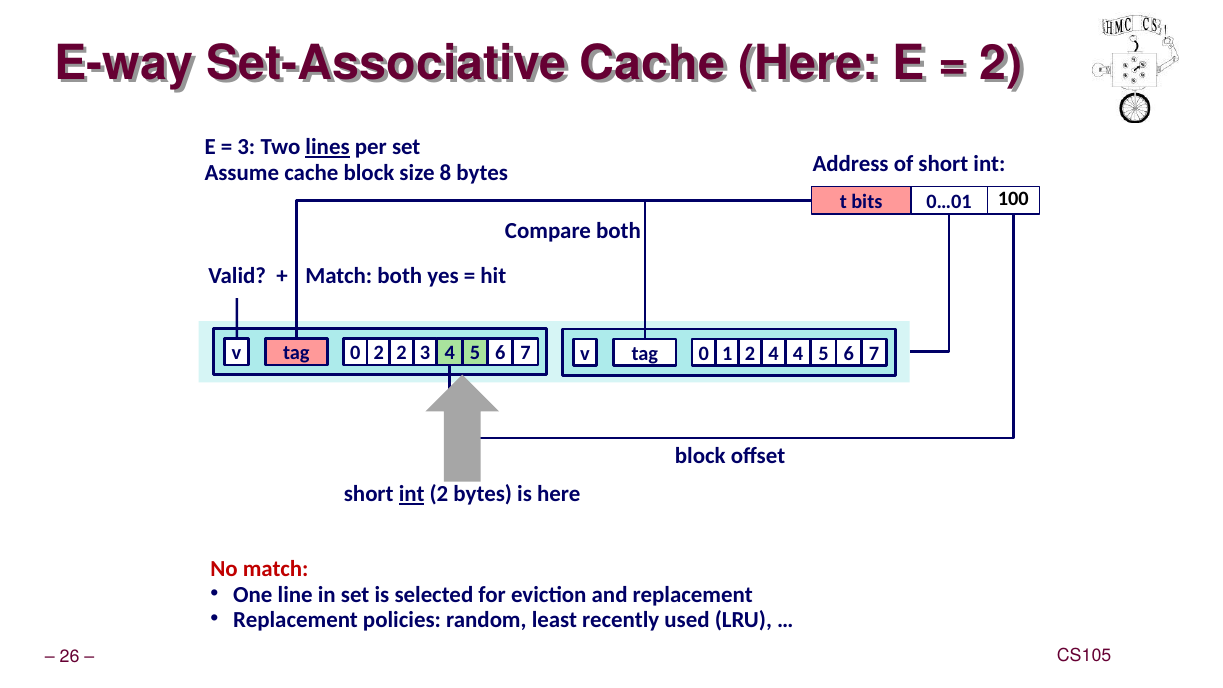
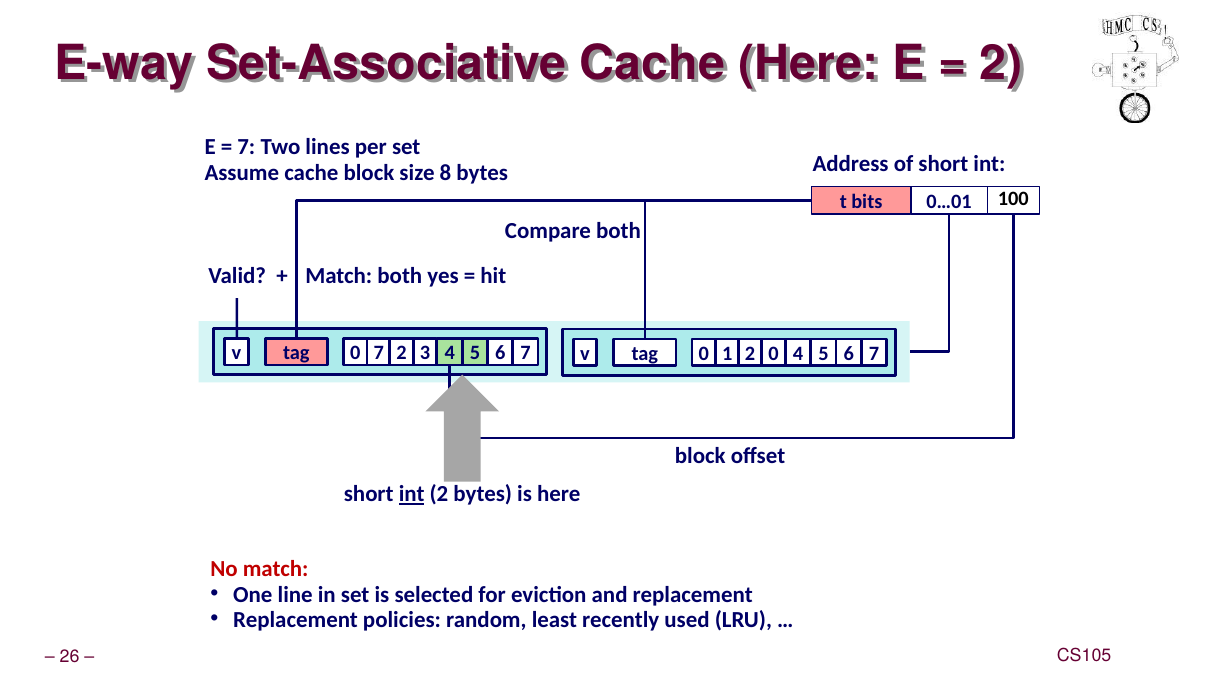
3: 3 -> 7 (246, 147)
lines underline: present -> none (328, 147)
0 2: 2 -> 7 (379, 353)
v 4: 4 -> 0 (774, 354)
